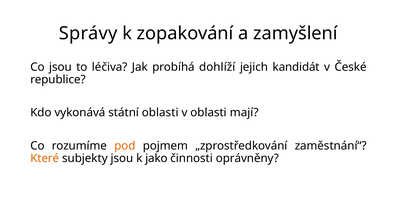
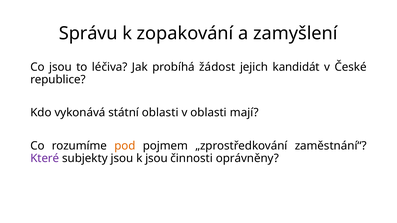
Správy: Správy -> Správu (88, 33)
dohlíží: dohlíží -> žádost (217, 67)
Které colour: orange -> purple (45, 159)
k jako: jako -> jsou (157, 159)
